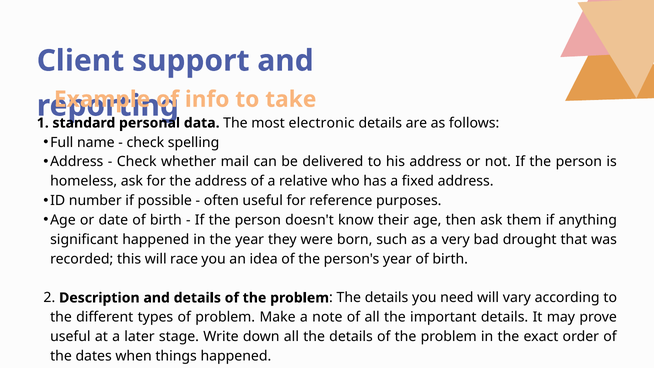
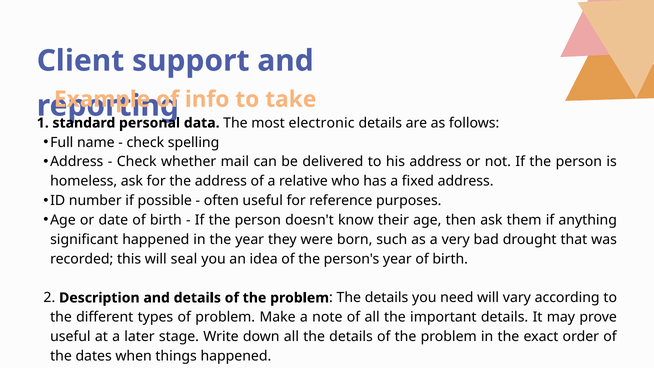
race: race -> seal (184, 259)
